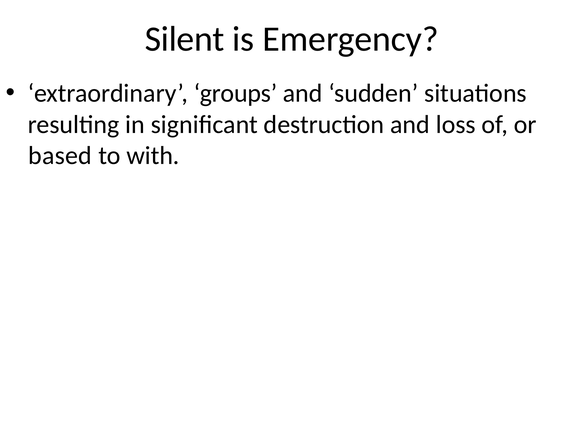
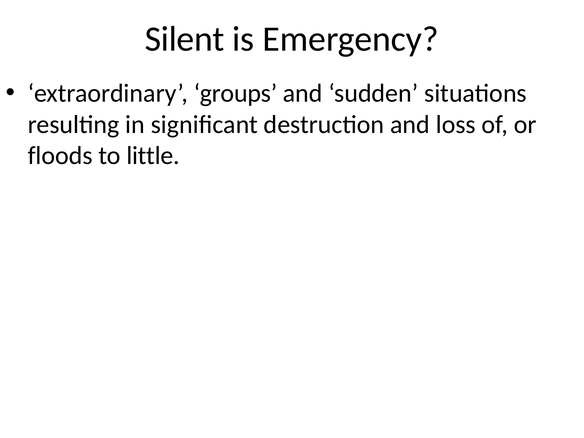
based: based -> floods (60, 156)
with: with -> little (153, 156)
